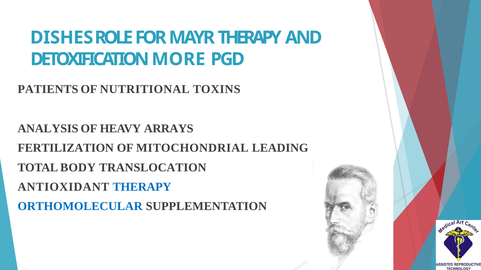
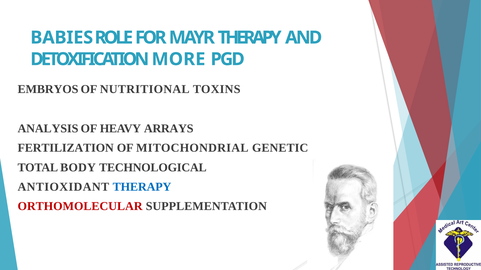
DISHES: DISHES -> BABIES (62, 38)
PATIENTS: PATIENTS -> EMBRYOS (48, 89)
LEADING: LEADING -> GENETIC (280, 148)
TRANSLOCATION: TRANSLOCATION -> TECHNOLOGICAL (153, 168)
ORTHOMOLECULAR colour: blue -> red (80, 207)
